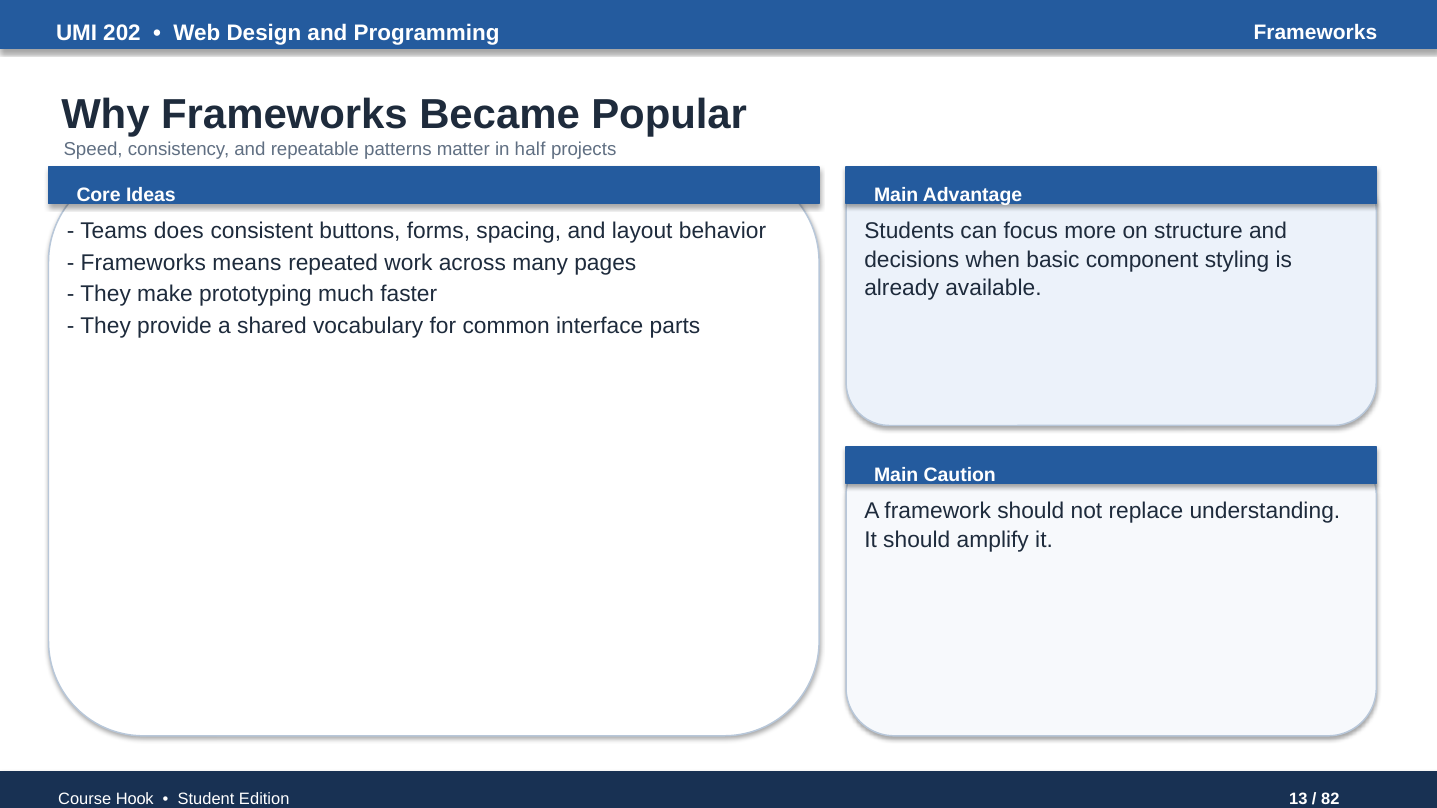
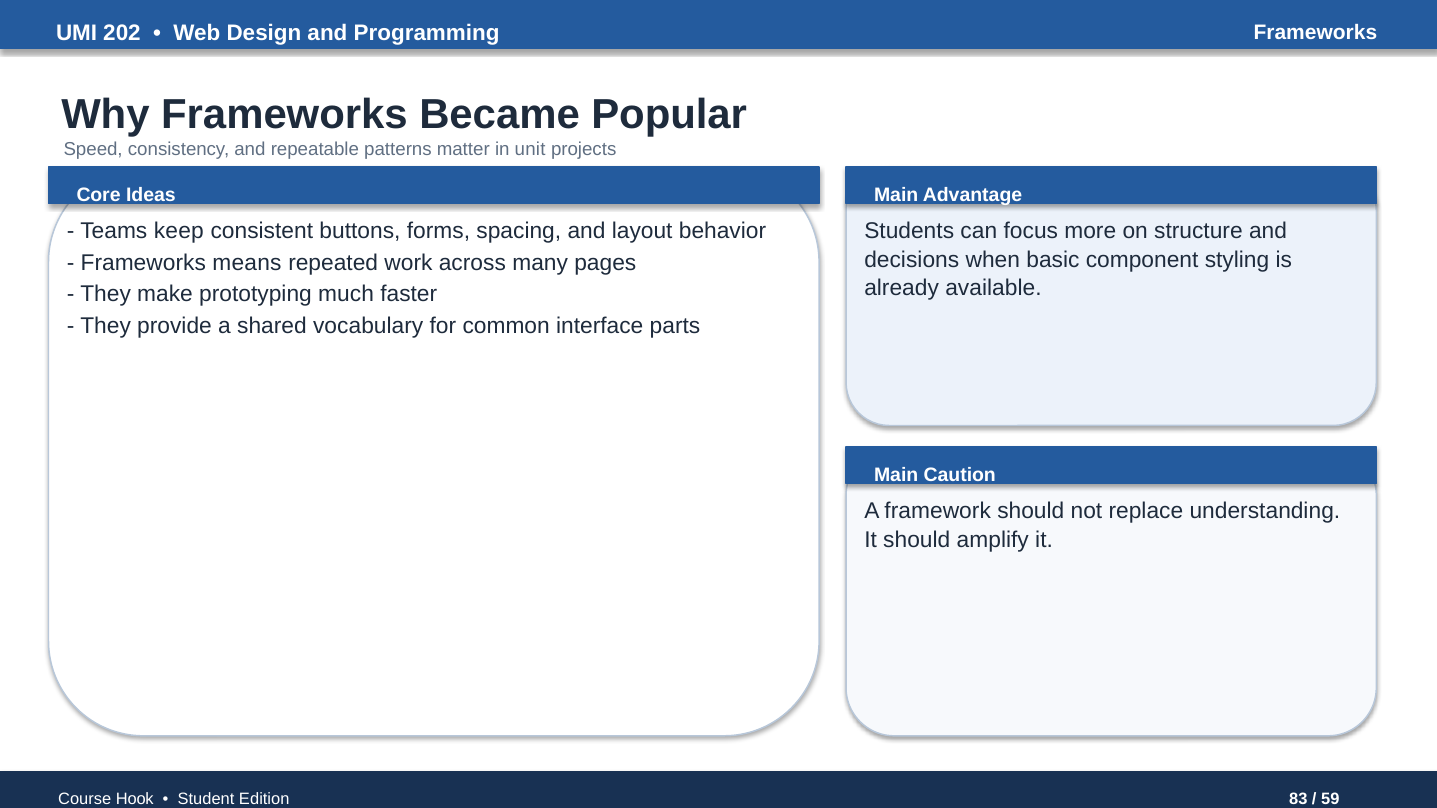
half: half -> unit (530, 149)
does: does -> keep (179, 231)
13: 13 -> 83 (1298, 800)
82: 82 -> 59 (1330, 800)
